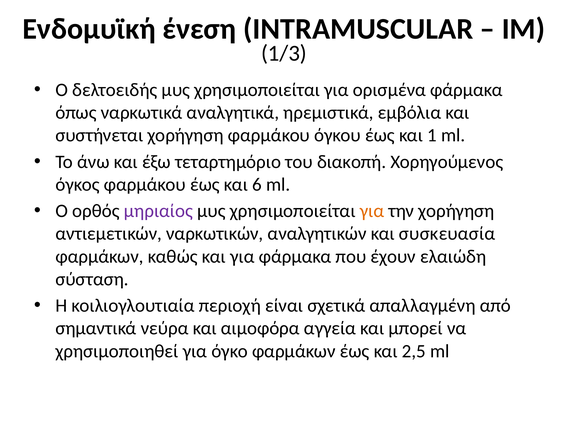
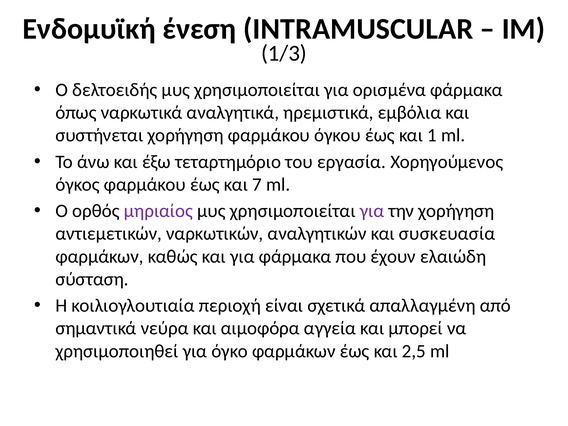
διακοπή: διακοπή -> εργασία (351, 162)
6: 6 -> 7 (257, 185)
για colour: orange -> purple (372, 211)
